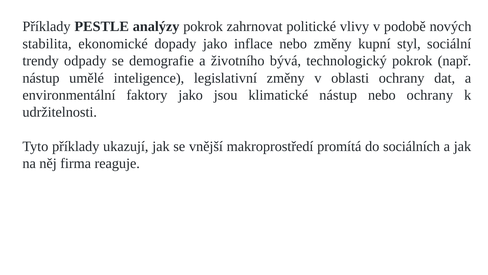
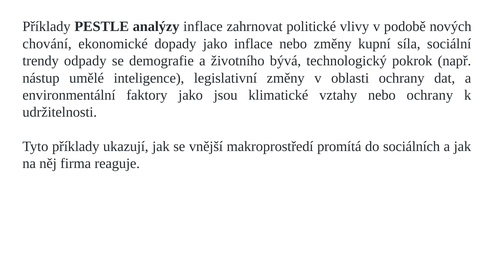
analýzy pokrok: pokrok -> inflace (203, 27)
stabilita: stabilita -> chování (47, 44)
styl: styl -> síla (409, 44)
klimatické nástup: nástup -> vztahy (338, 95)
